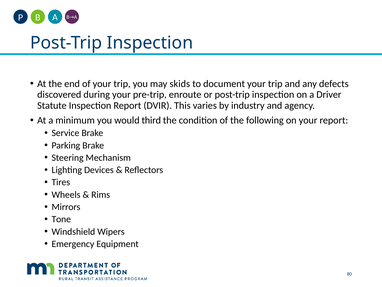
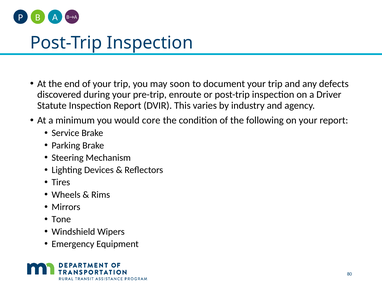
skids: skids -> soon (180, 84)
third: third -> core (151, 120)
